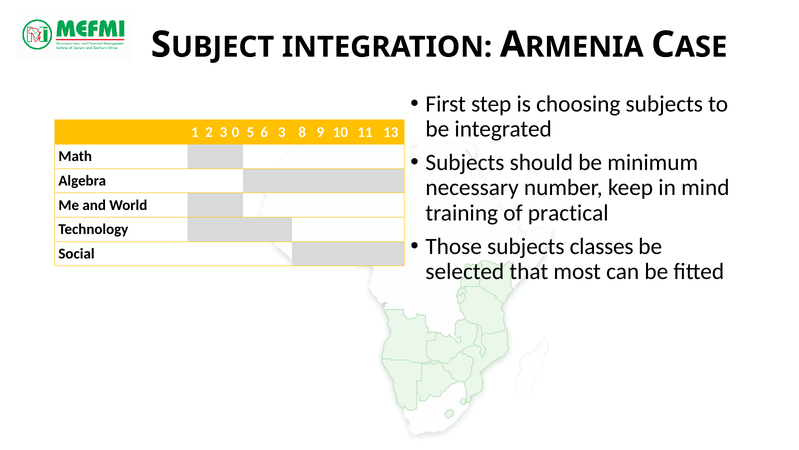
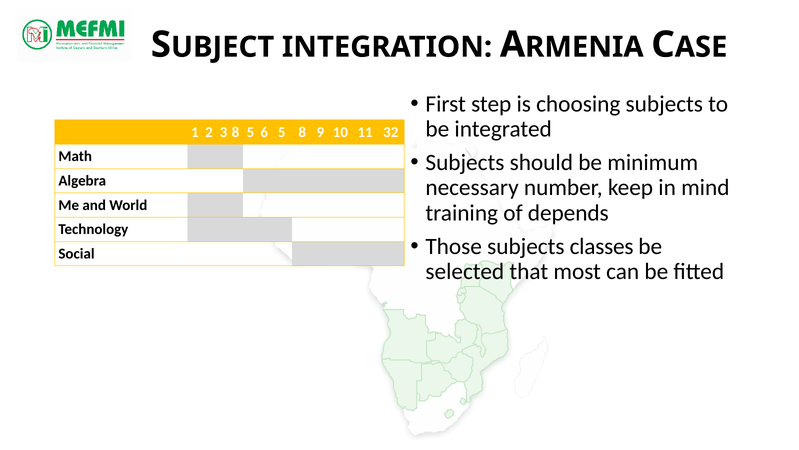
3 0: 0 -> 8 (236, 132)
6 3: 3 -> 5 (282, 132)
13: 13 -> 32 (391, 132)
practical: practical -> depends (568, 213)
